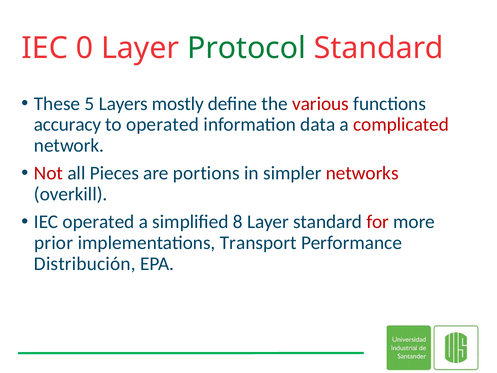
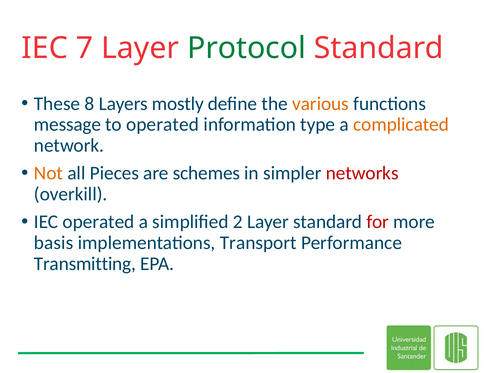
0: 0 -> 7 (84, 48)
5: 5 -> 8 (89, 104)
various colour: red -> orange (320, 104)
accuracy: accuracy -> message (68, 124)
data: data -> type (318, 124)
complicated colour: red -> orange (401, 124)
Not colour: red -> orange (49, 173)
portions: portions -> schemes (206, 173)
8: 8 -> 2 (238, 222)
prior: prior -> basis (54, 243)
Distribución: Distribución -> Transmitting (85, 264)
